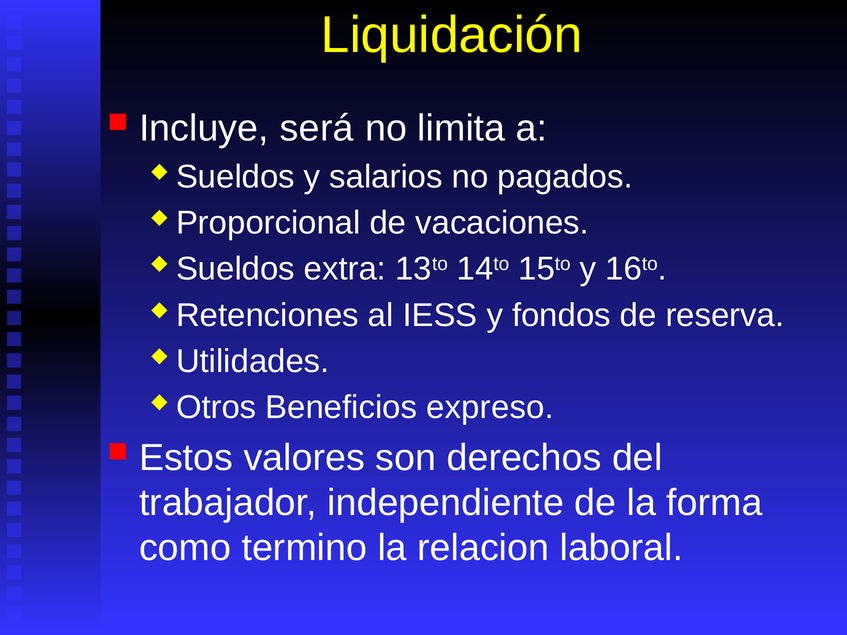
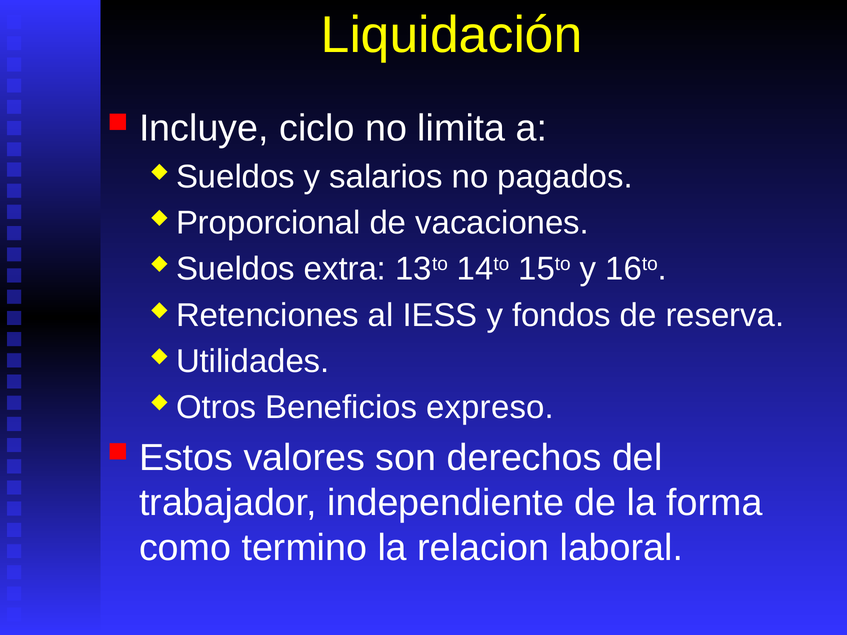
será: será -> ciclo (317, 128)
